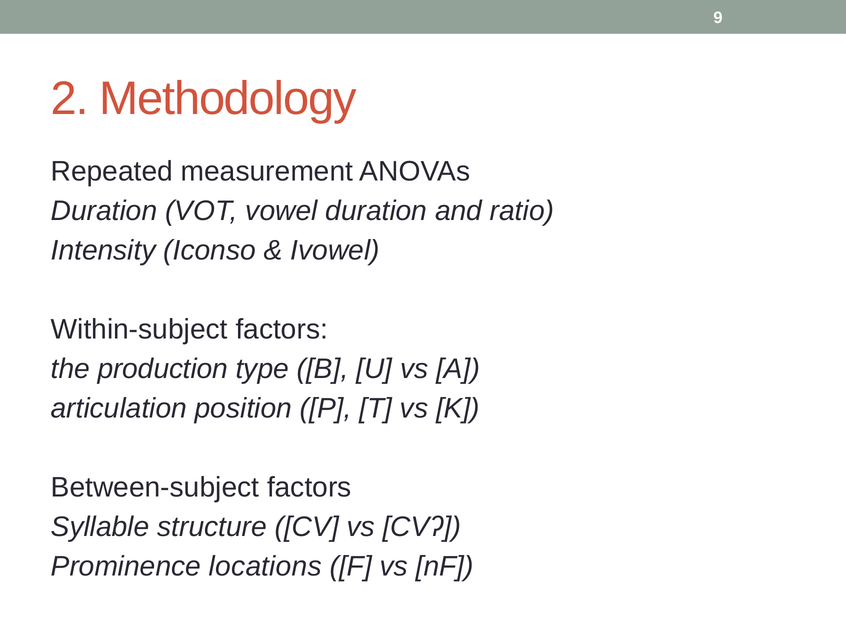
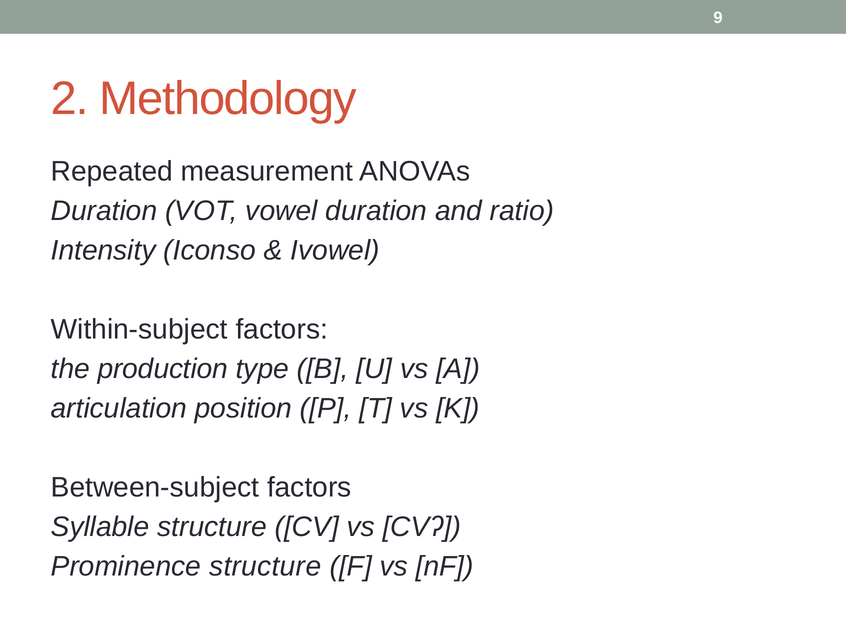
Prominence locations: locations -> structure (265, 566)
